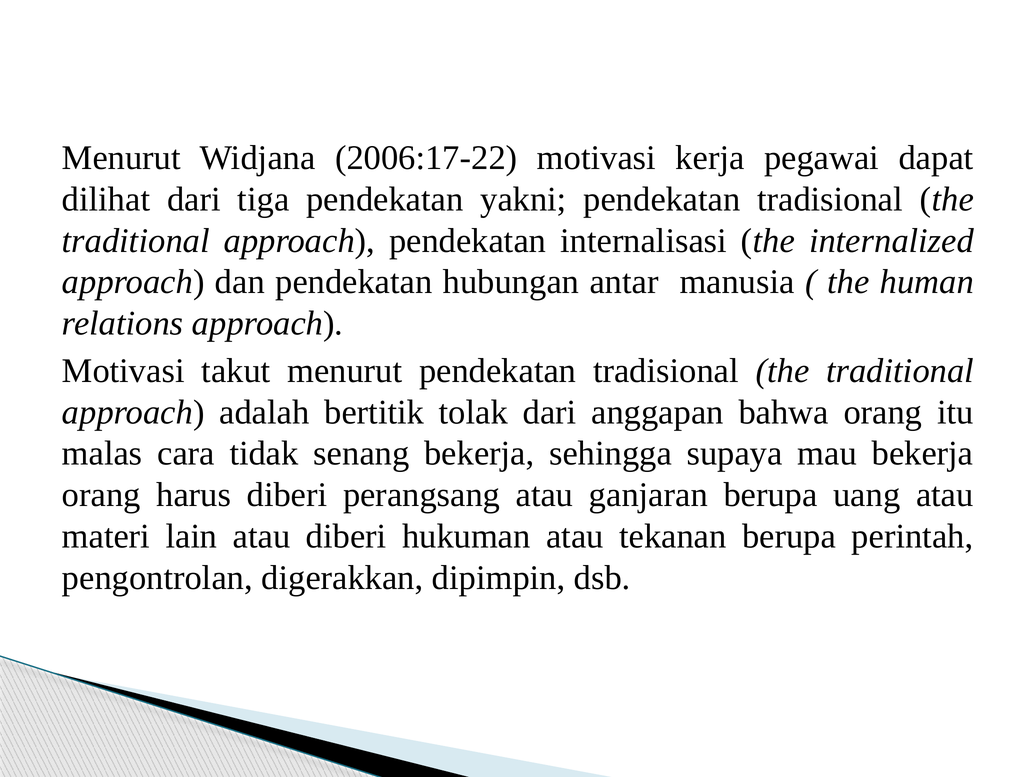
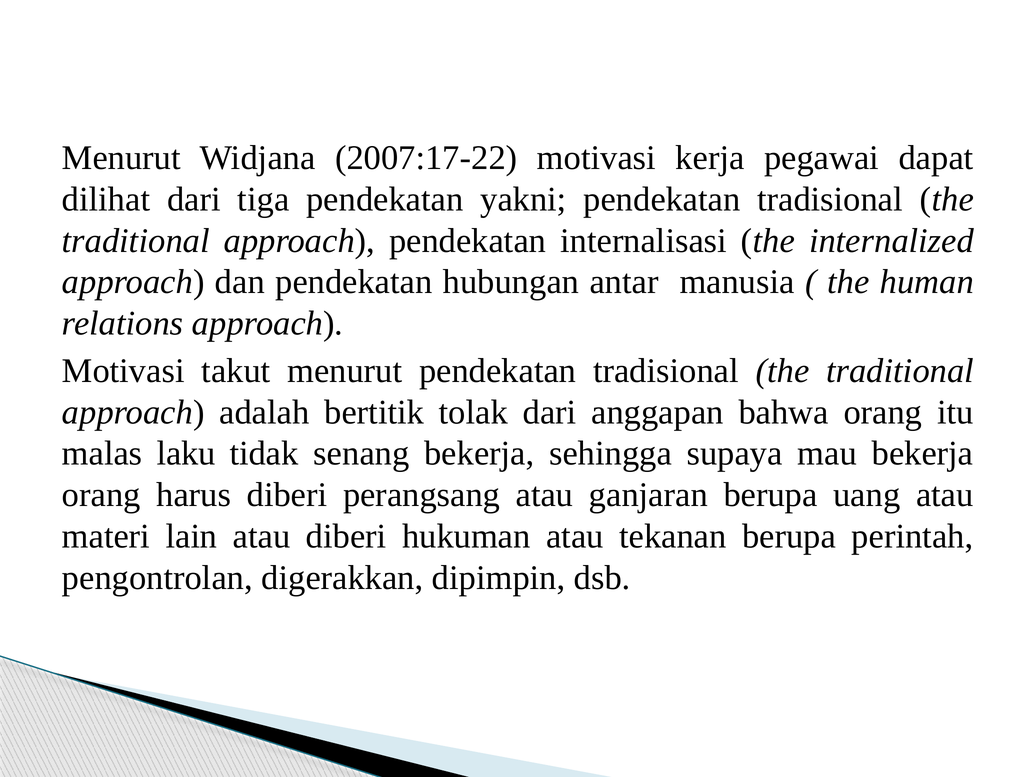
2006:17-22: 2006:17-22 -> 2007:17-22 (426, 158)
cara: cara -> laku (186, 454)
